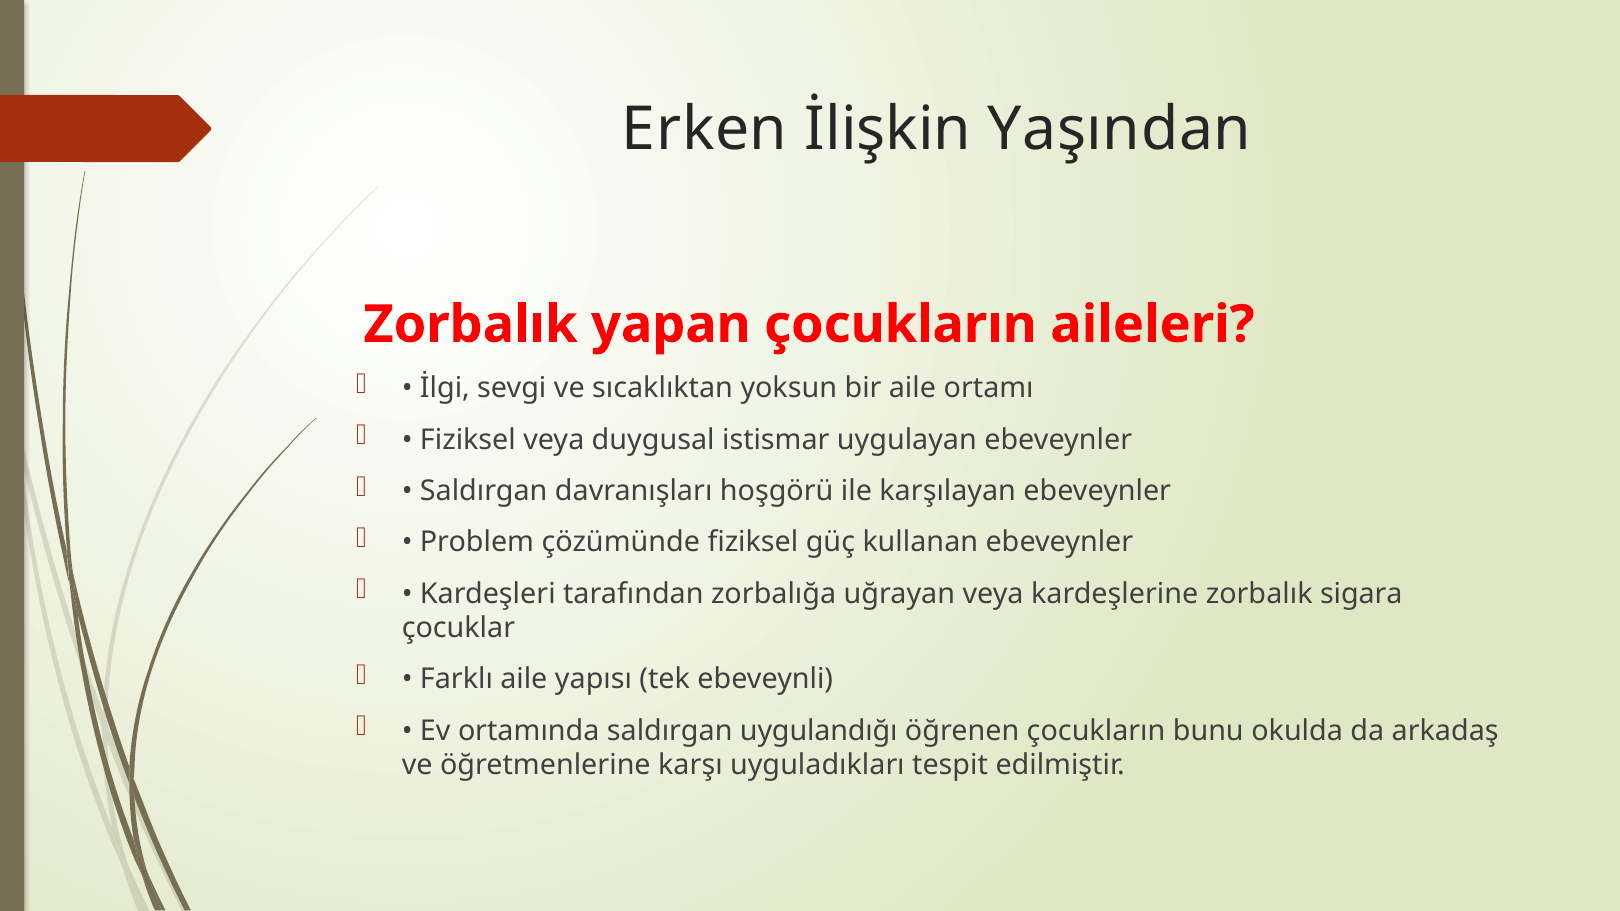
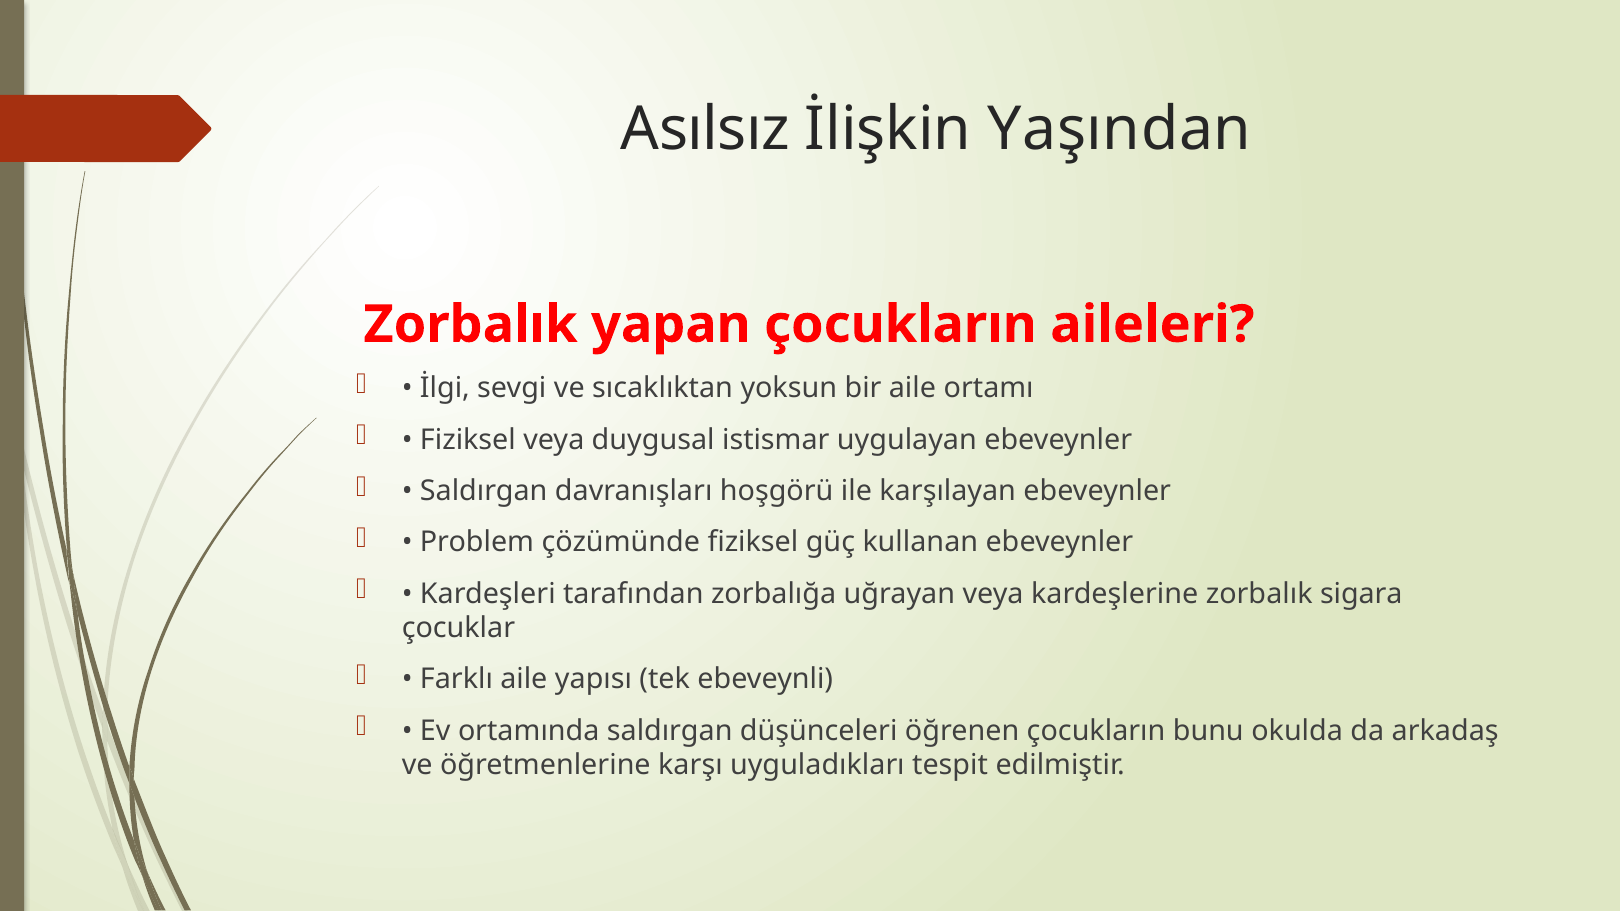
Erken: Erken -> Asılsız (705, 130)
uygulandığı: uygulandığı -> düşünceleri (819, 731)
